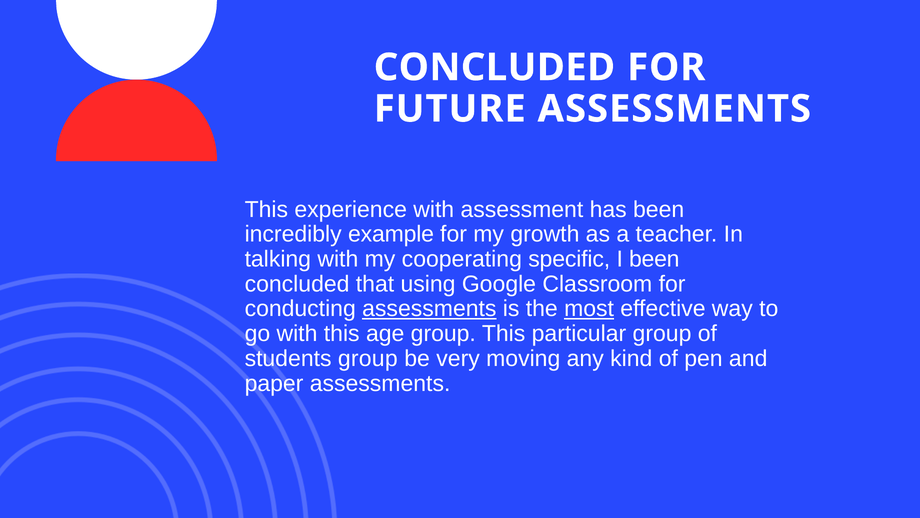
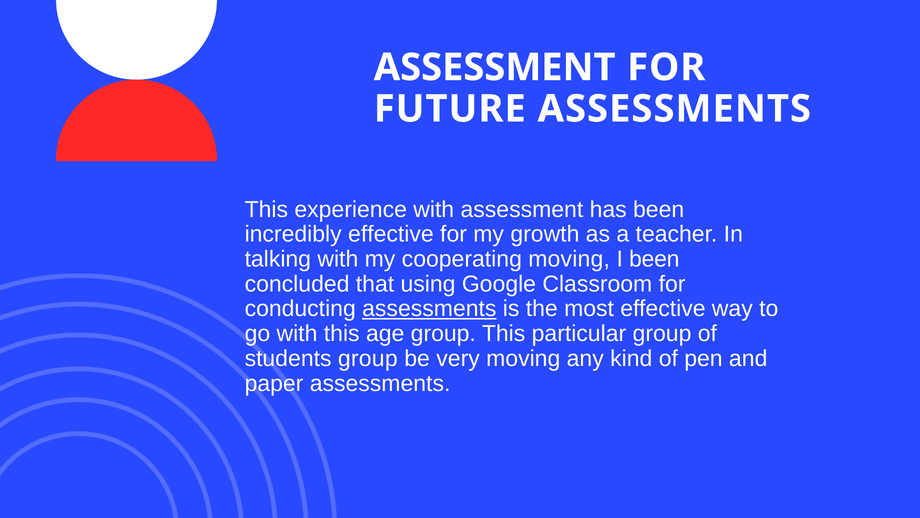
CONCLUDED: CONCLUDED -> ASSESSMENT (495, 67)
incredibly example: example -> effective (391, 234)
cooperating specific: specific -> moving (569, 259)
most underline: present -> none (589, 309)
